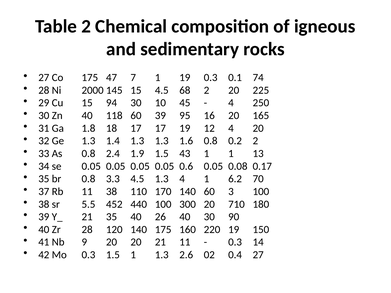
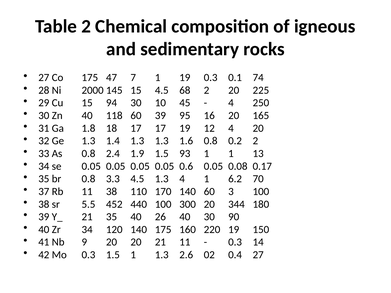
43: 43 -> 93 (185, 154)
710: 710 -> 344 (236, 204)
Zr 28: 28 -> 34 (87, 230)
